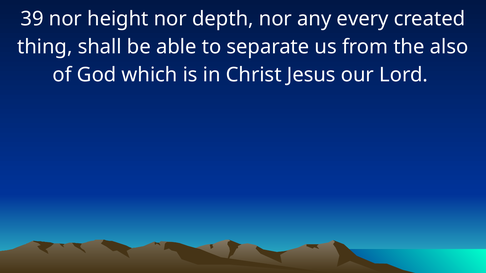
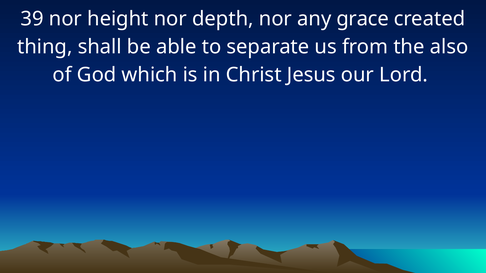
every: every -> grace (363, 19)
